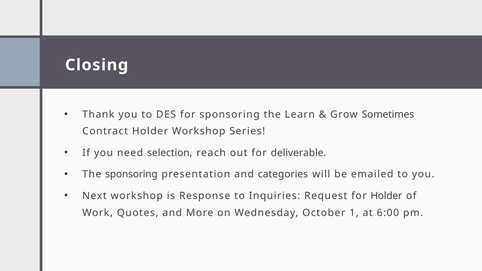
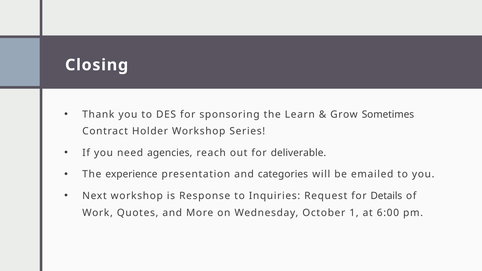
selection: selection -> agencies (170, 153)
The sponsoring: sponsoring -> experience (131, 174)
for Holder: Holder -> Details (386, 196)
